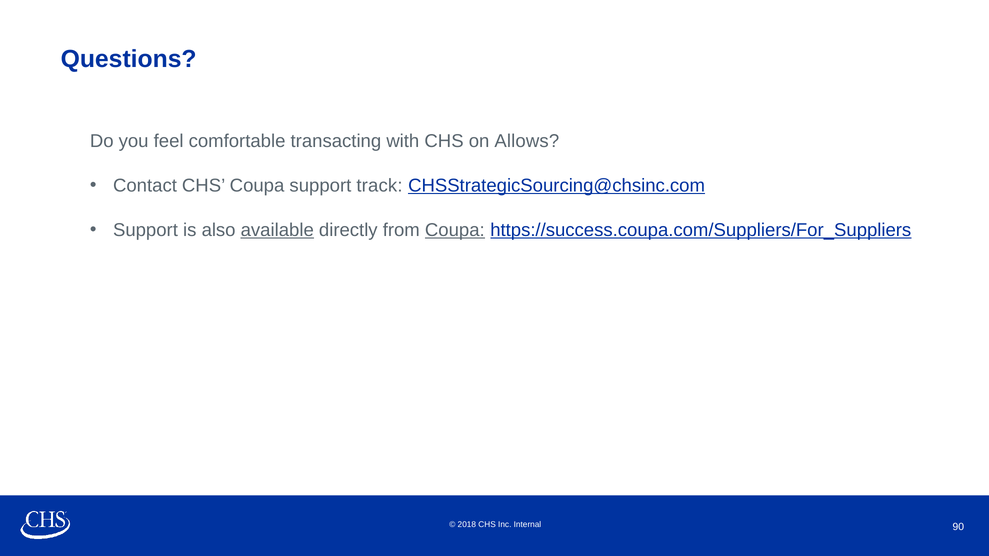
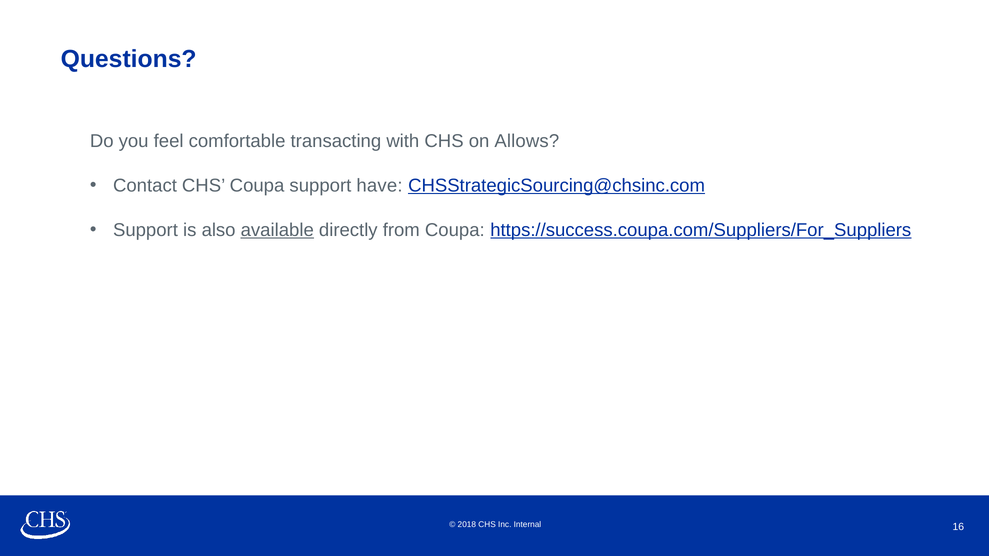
track: track -> have (379, 186)
Coupa underline: present -> none (455, 230)
90: 90 -> 16 (958, 527)
